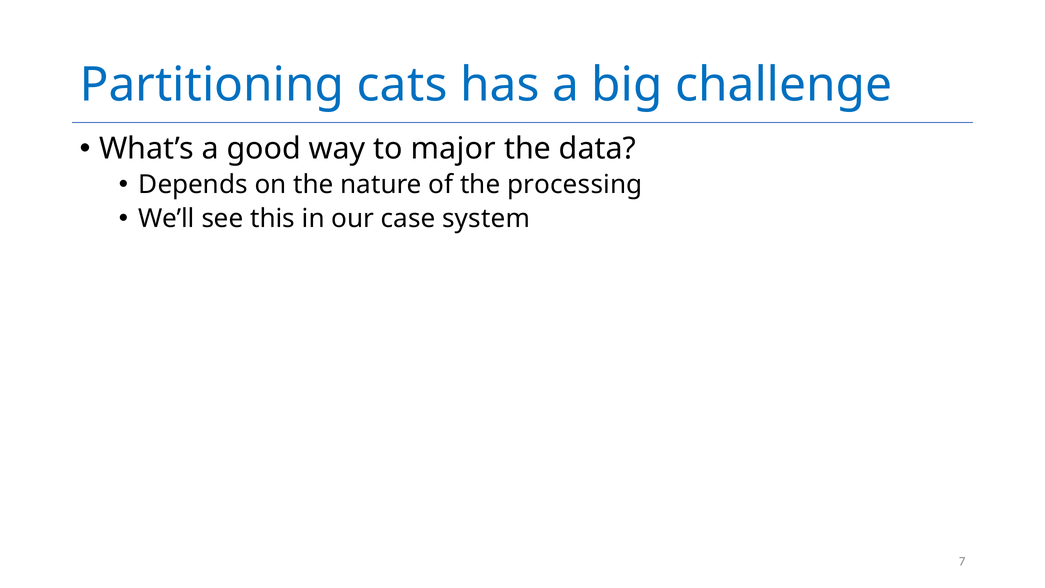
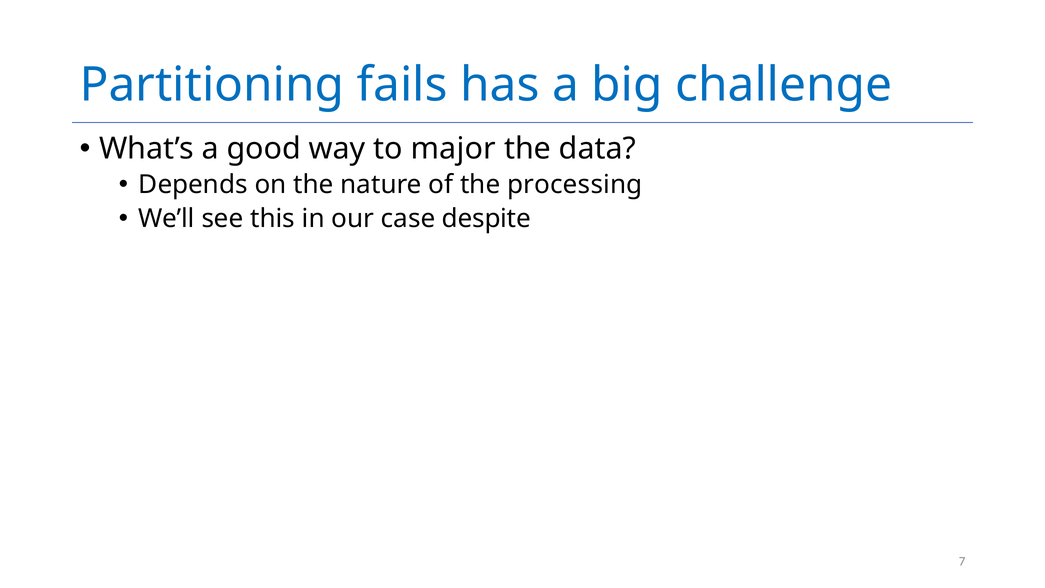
cats: cats -> fails (402, 85)
system: system -> despite (486, 218)
